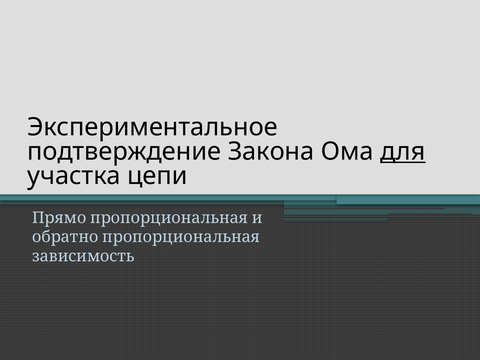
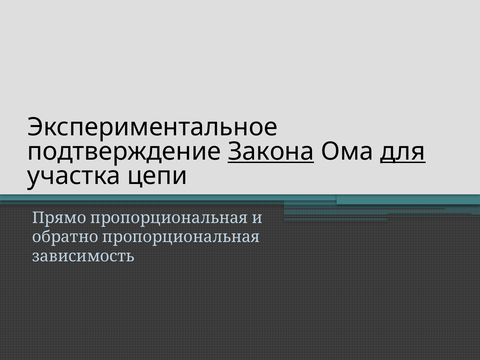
Закона underline: none -> present (271, 151)
